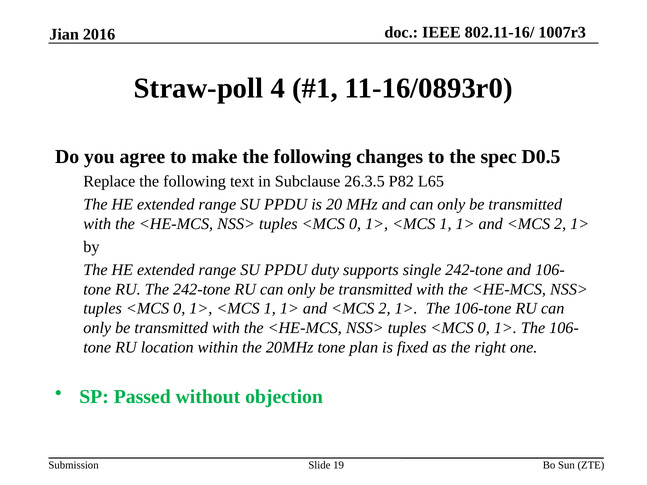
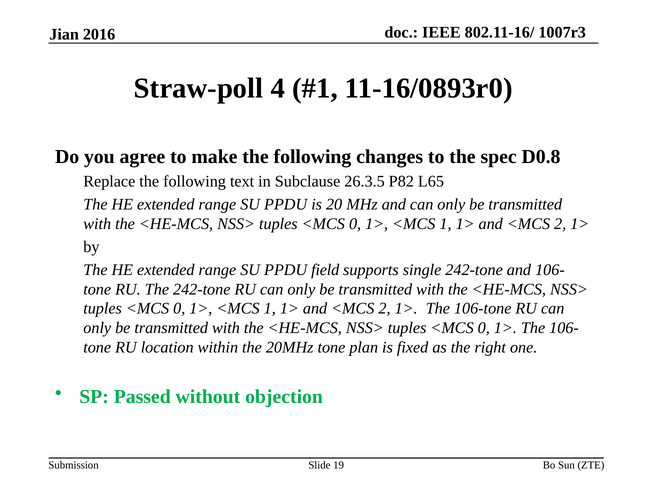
D0.5: D0.5 -> D0.8 (541, 157)
duty: duty -> field (325, 270)
